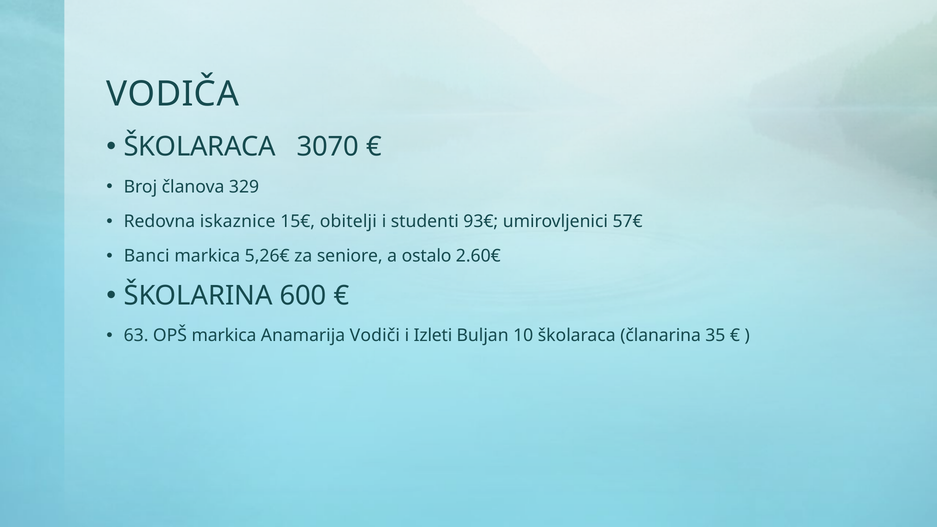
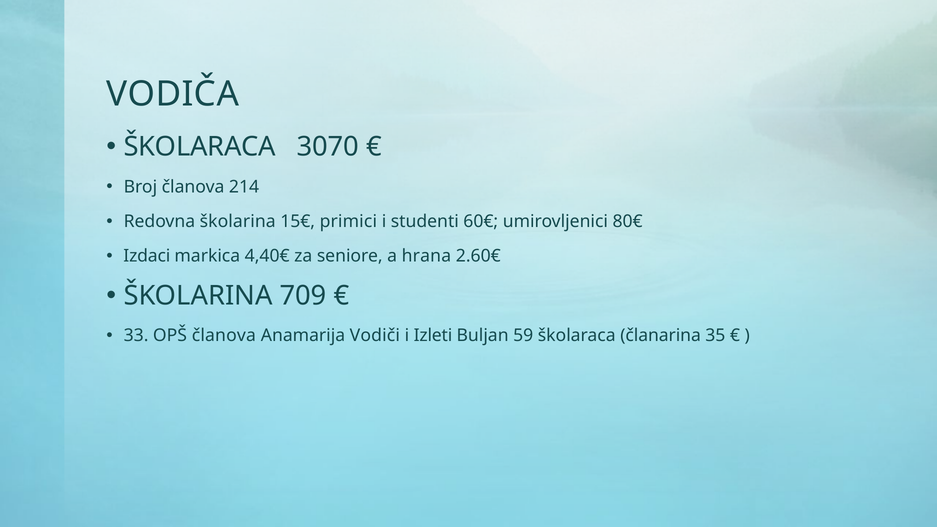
329: 329 -> 214 (244, 187)
Redovna iskaznice: iskaznice -> školarina (238, 221)
obitelji: obitelji -> primici (348, 221)
93€: 93€ -> 60€ (481, 221)
57€: 57€ -> 80€ (628, 221)
Banci: Banci -> Izdaci (147, 256)
5,26€: 5,26€ -> 4,40€ (267, 256)
ostalo: ostalo -> hrana (426, 256)
600: 600 -> 709 (303, 296)
63: 63 -> 33 (136, 336)
OPŠ markica: markica -> članova (224, 336)
10: 10 -> 59 (523, 336)
